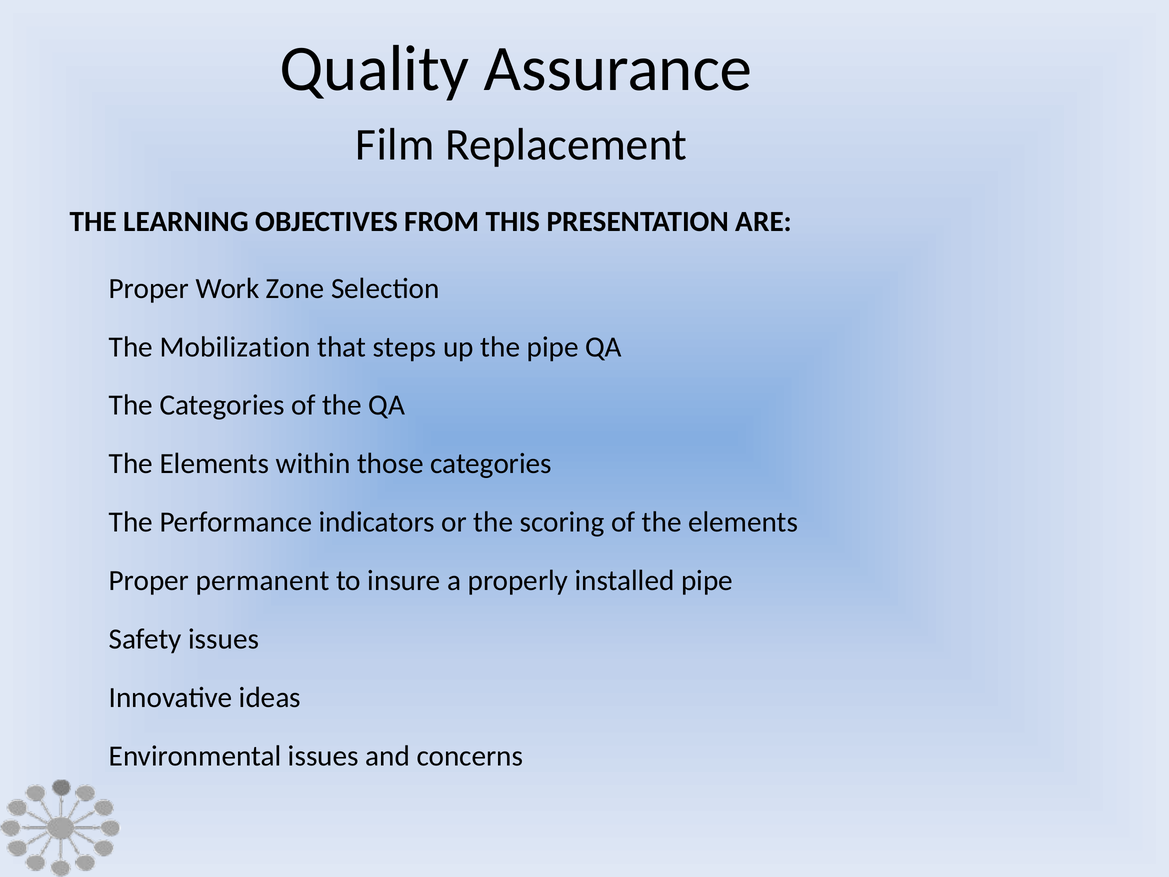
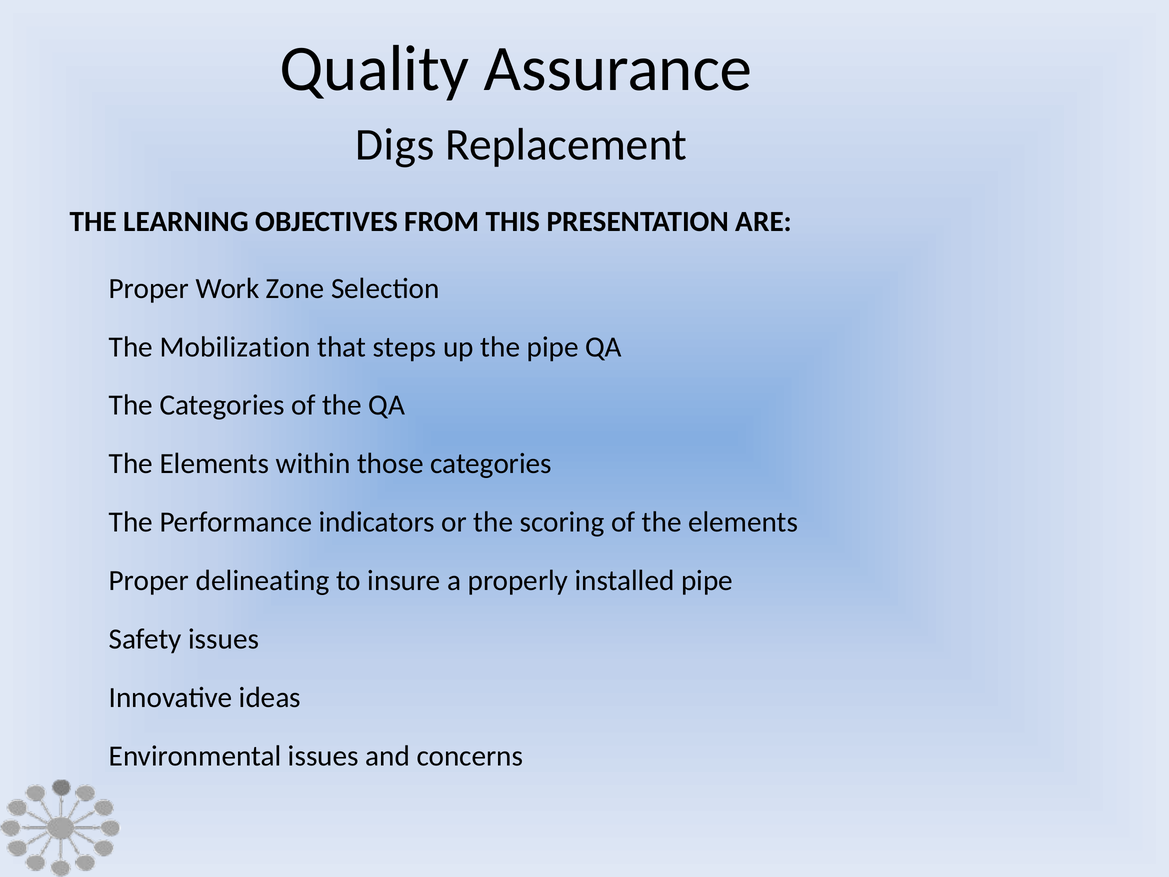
Film: Film -> Digs (395, 145)
permanent: permanent -> delineating (263, 581)
